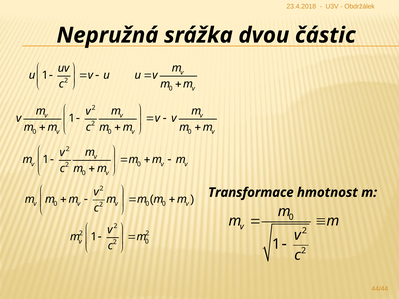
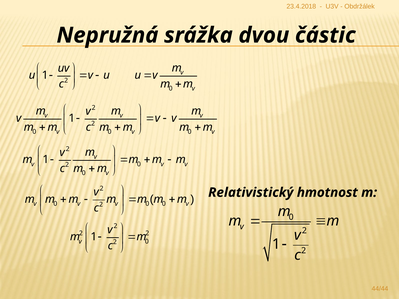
Transformace: Transformace -> Relativistický (251, 193)
